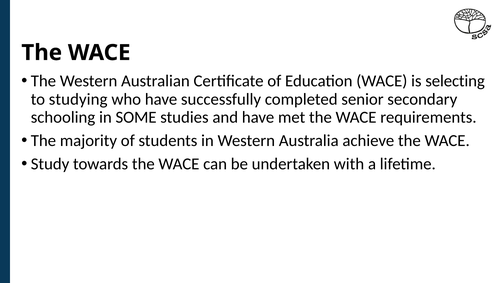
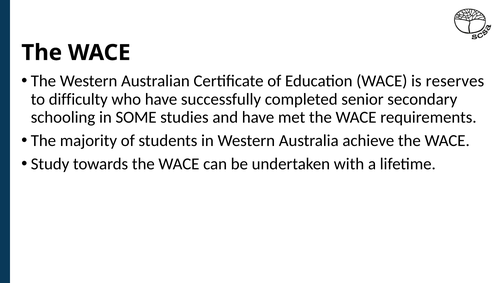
selecting: selecting -> reserves (455, 81)
studying: studying -> difficulty (78, 99)
